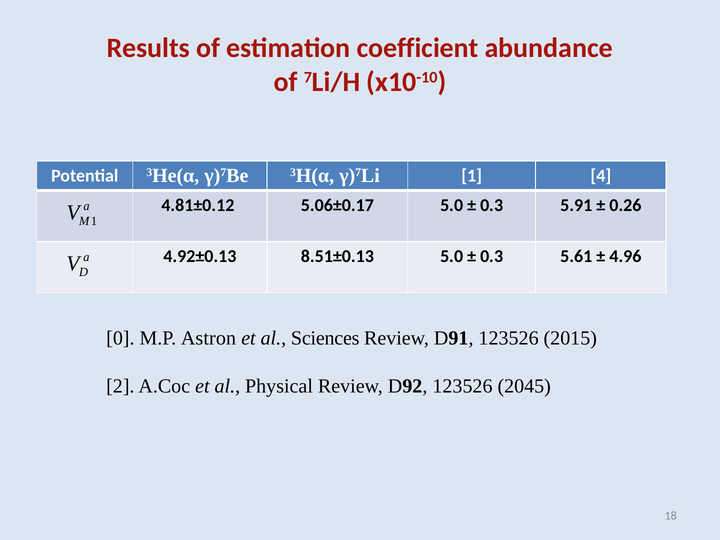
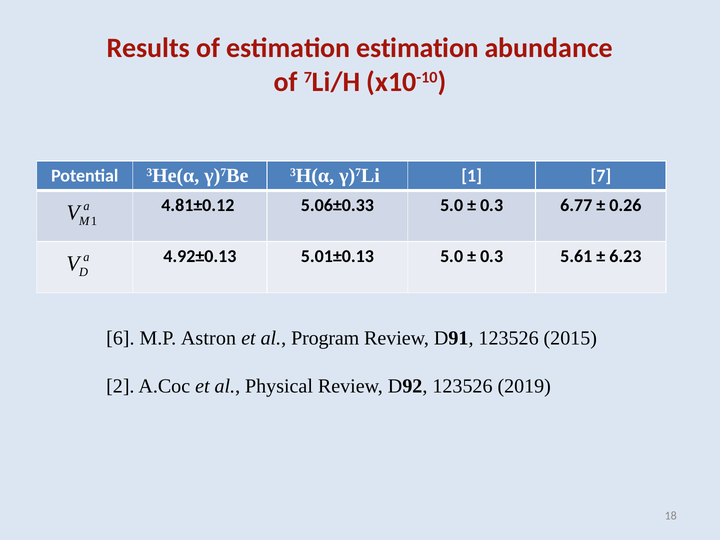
estimation coefficient: coefficient -> estimation (418, 48)
4: 4 -> 7 (601, 176)
5.06±0.17: 5.06±0.17 -> 5.06±0.33 (337, 205)
5.91: 5.91 -> 6.77 (576, 205)
8.51±0.13: 8.51±0.13 -> 5.01±0.13 (337, 256)
4.96: 4.96 -> 6.23 (625, 256)
0: 0 -> 6 (120, 338)
Sciences: Sciences -> Program (325, 338)
2045: 2045 -> 2019 (524, 386)
